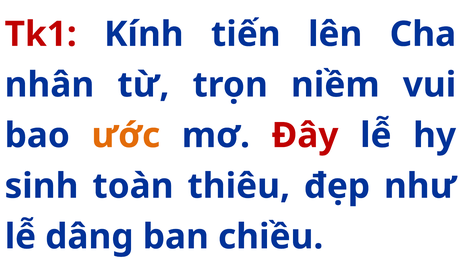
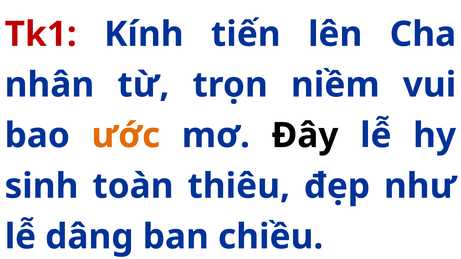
Đây colour: red -> black (305, 136)
